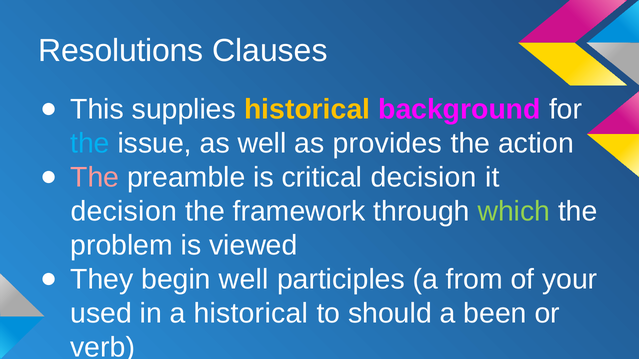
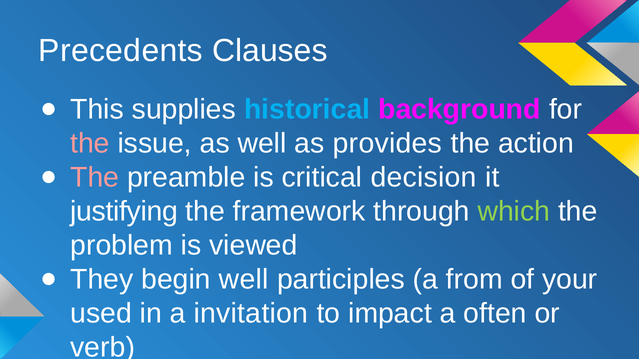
Resolutions: Resolutions -> Precedents (121, 51)
historical colour: yellow -> light blue (307, 109)
the colour: light blue -> pink (90, 143)
decision: decision -> justifying (124, 212)
a historical: historical -> invitation (251, 314)
should: should -> impact (390, 314)
been: been -> often (495, 314)
